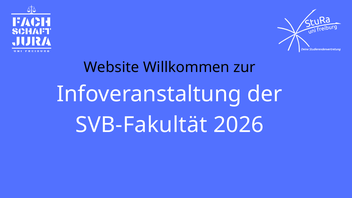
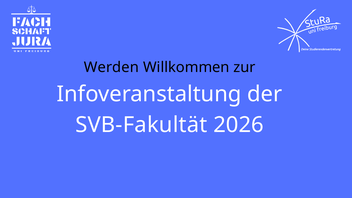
Website: Website -> Werden (111, 67)
